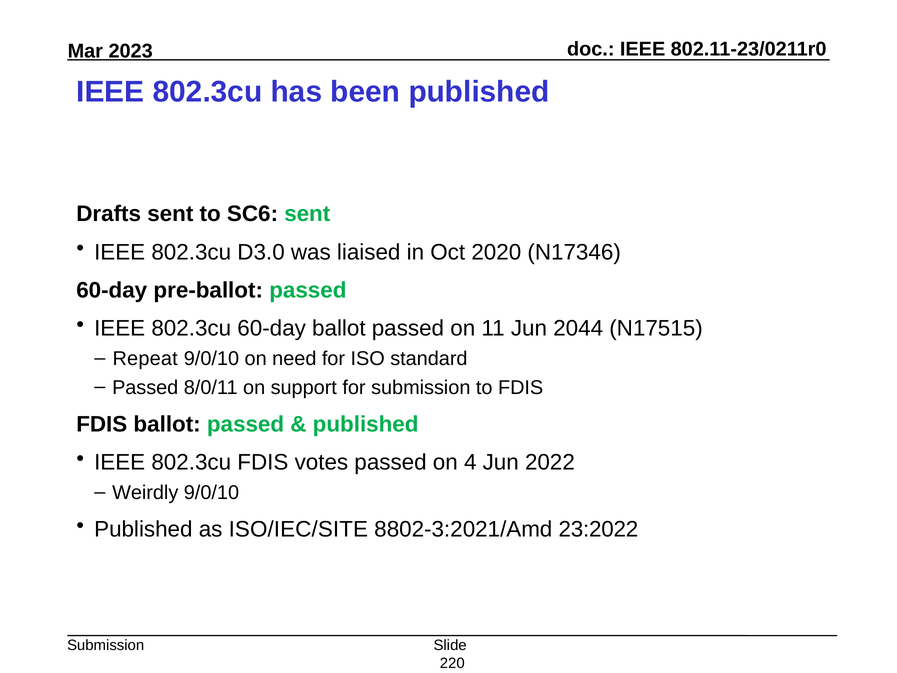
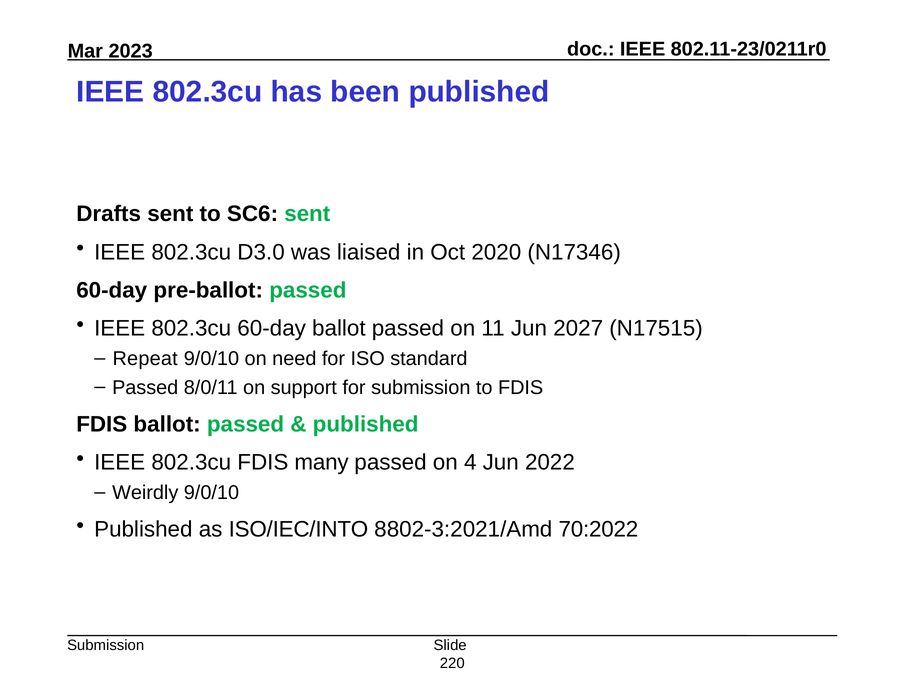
2044: 2044 -> 2027 (578, 328)
votes: votes -> many (322, 462)
ISO/IEC/SITE: ISO/IEC/SITE -> ISO/IEC/INTO (298, 529)
23:2022: 23:2022 -> 70:2022 (598, 529)
